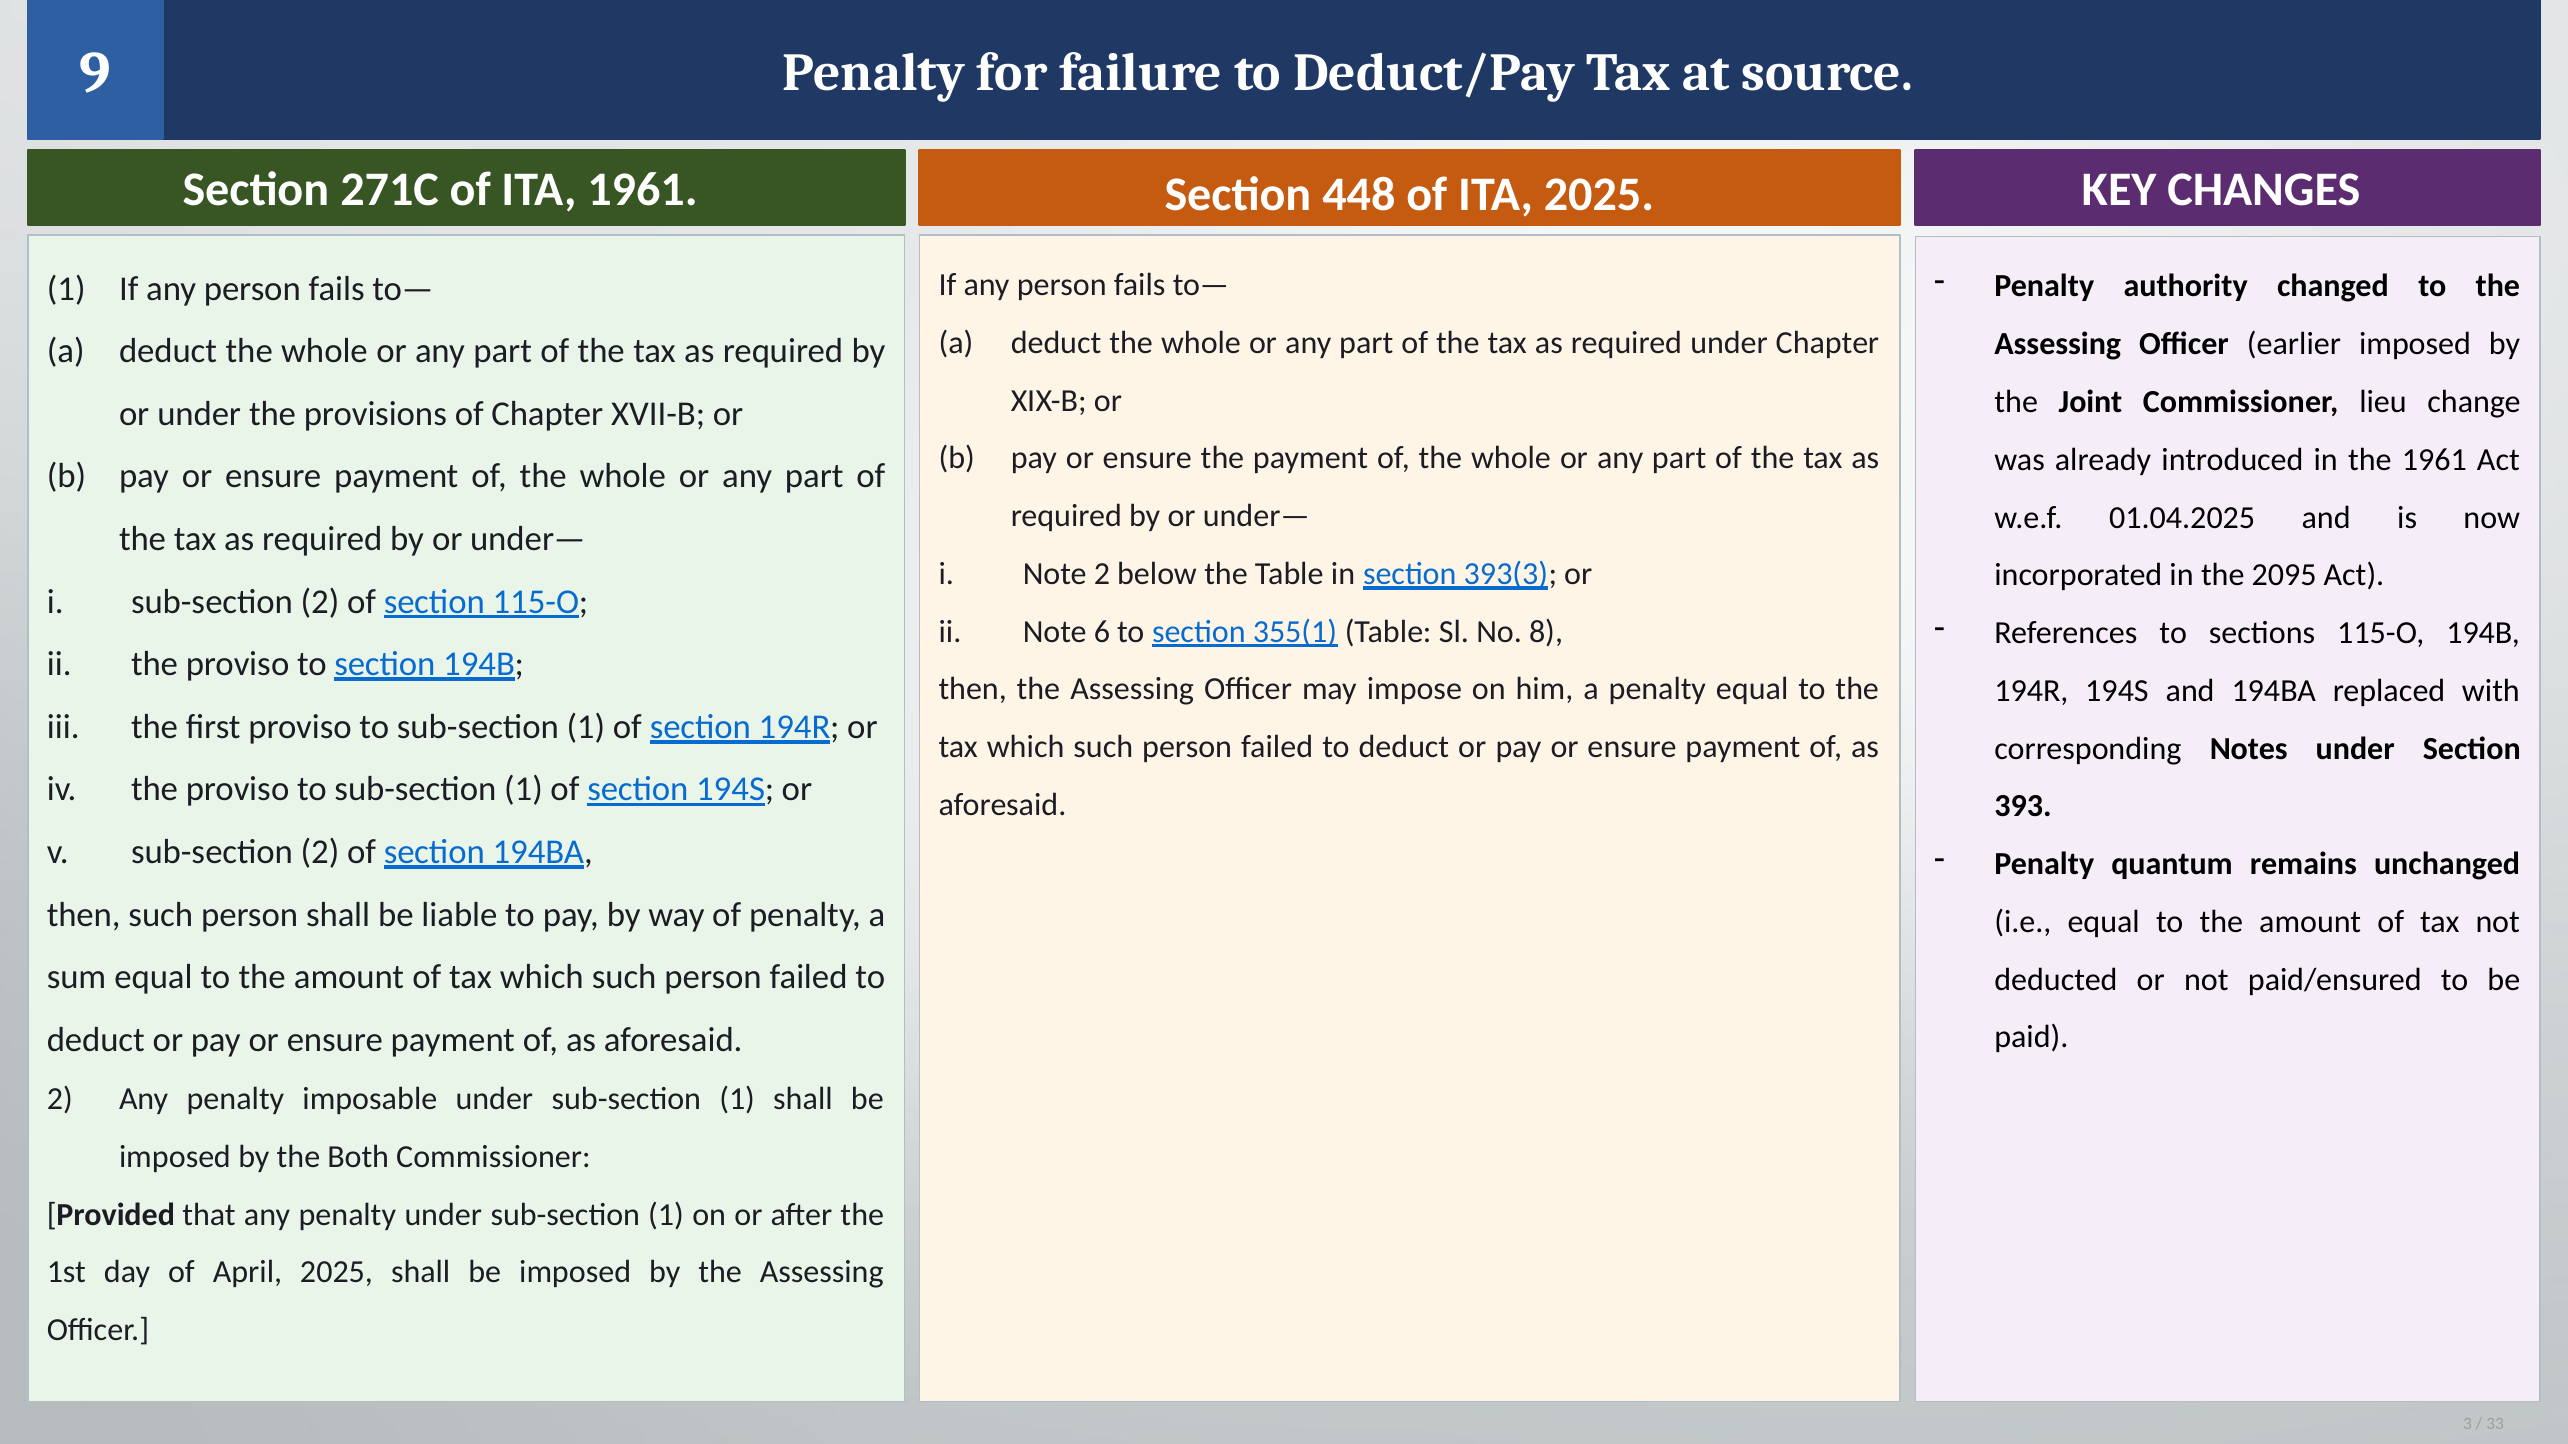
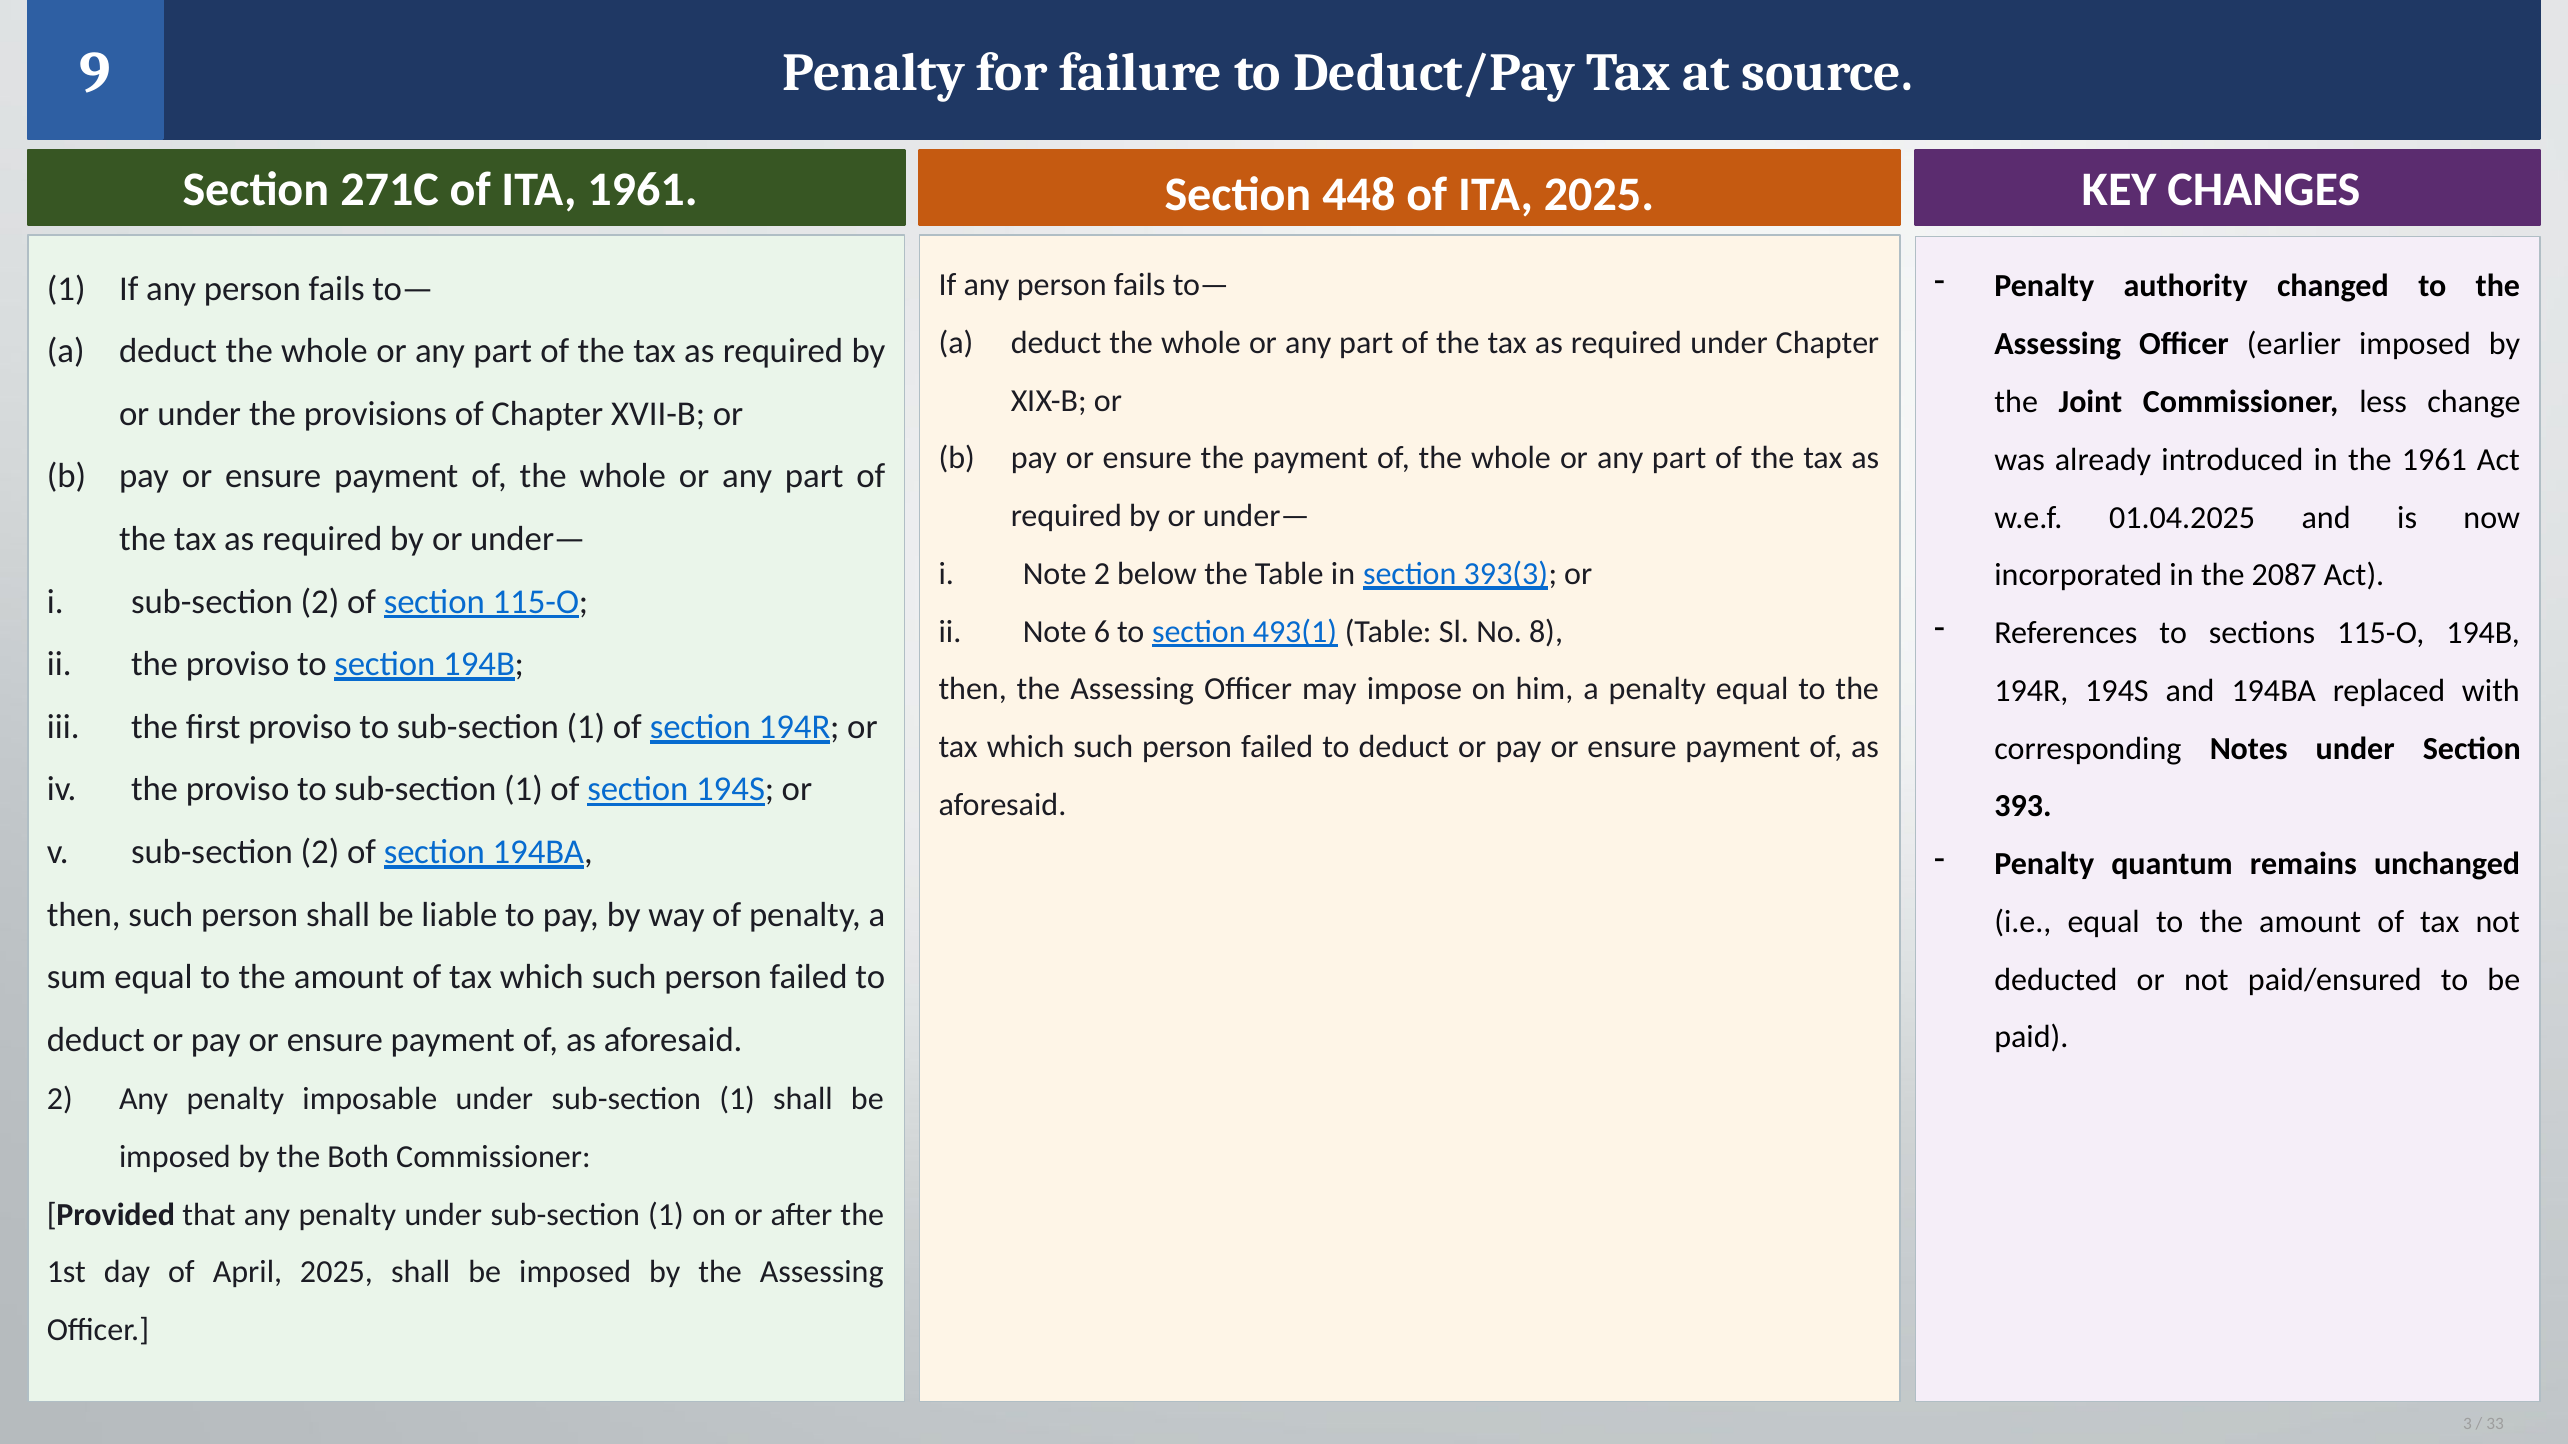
lieu: lieu -> less (2383, 402)
2095: 2095 -> 2087 (2284, 575)
355(1: 355(1 -> 493(1 (1295, 632)
